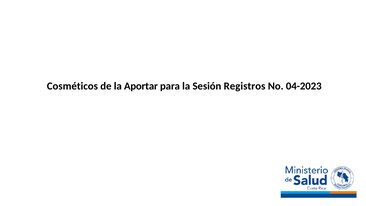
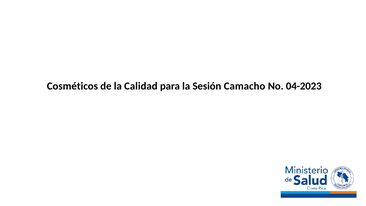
Aportar: Aportar -> Calidad (141, 86)
Registros: Registros -> Camacho (245, 86)
